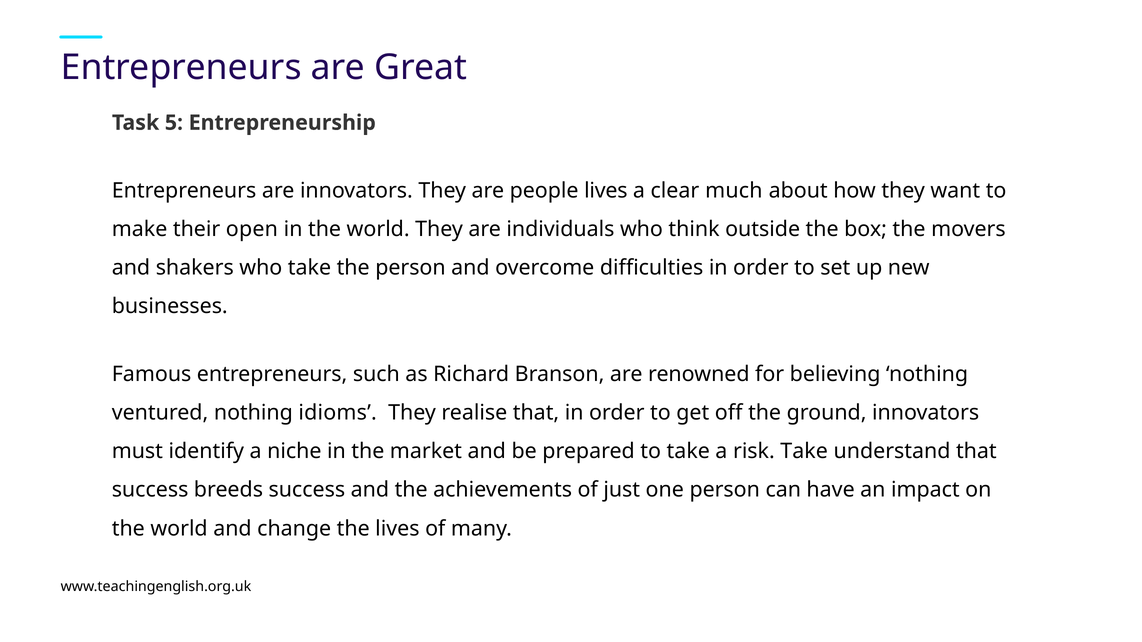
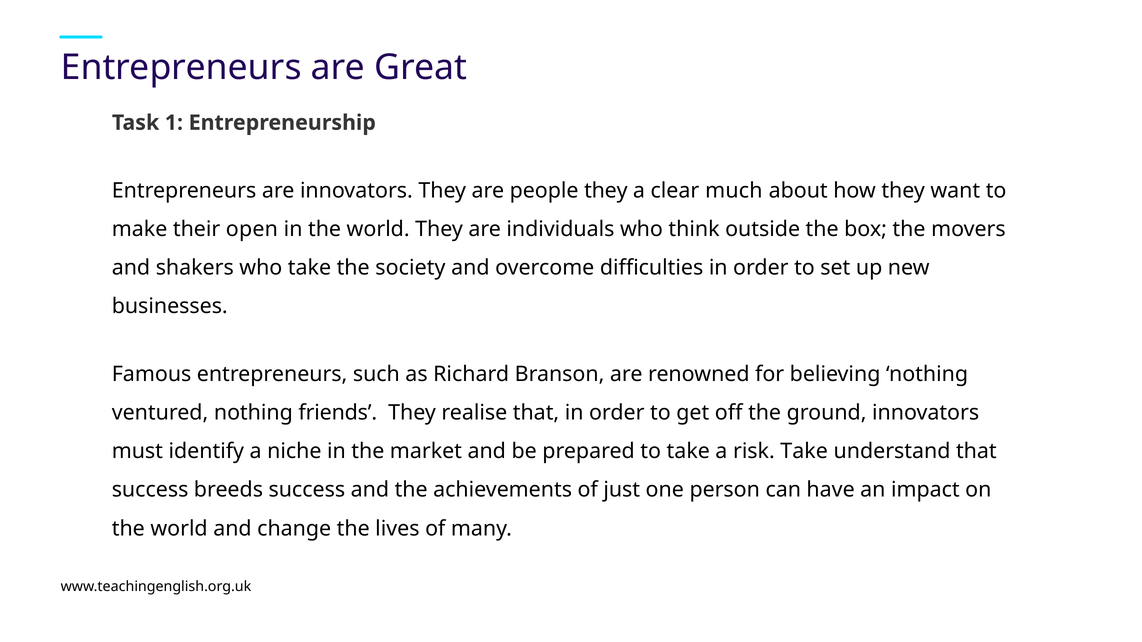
5: 5 -> 1 (174, 123)
people lives: lives -> they (606, 191)
the person: person -> society (410, 268)
idioms: idioms -> friends (338, 413)
